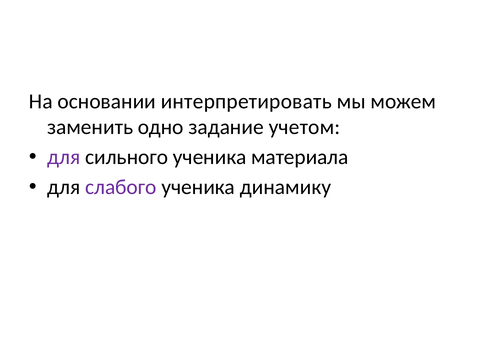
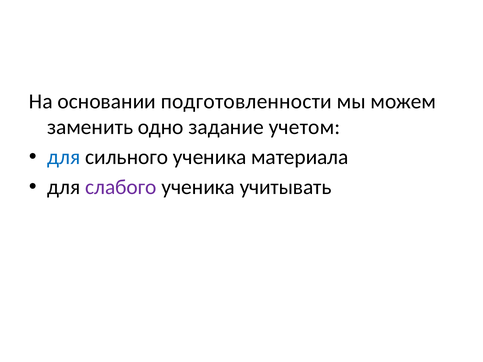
интерпретировать: интерпретировать -> подготовленности (246, 101)
для colour: purple -> blue (64, 157)
динамику: динамику -> учитывать (286, 187)
